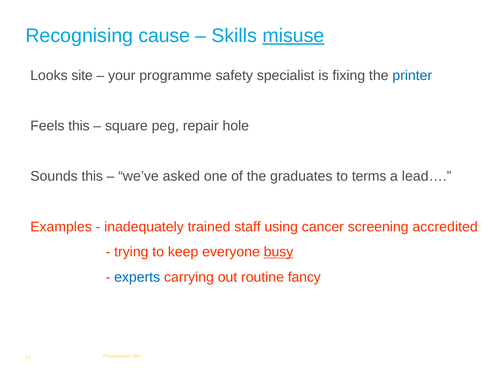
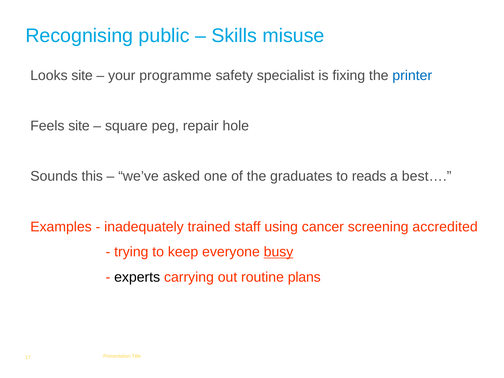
cause: cause -> public (164, 36)
misuse underline: present -> none (293, 36)
Feels this: this -> site (79, 126)
terms: terms -> reads (369, 176)
lead…: lead… -> best… (427, 176)
experts colour: blue -> black (137, 277)
fancy: fancy -> plans (304, 277)
